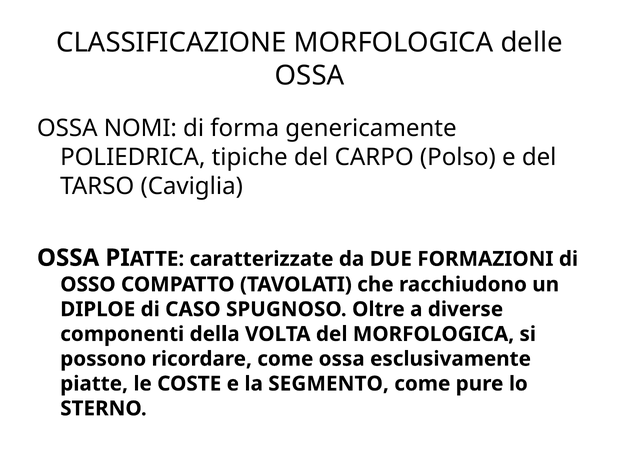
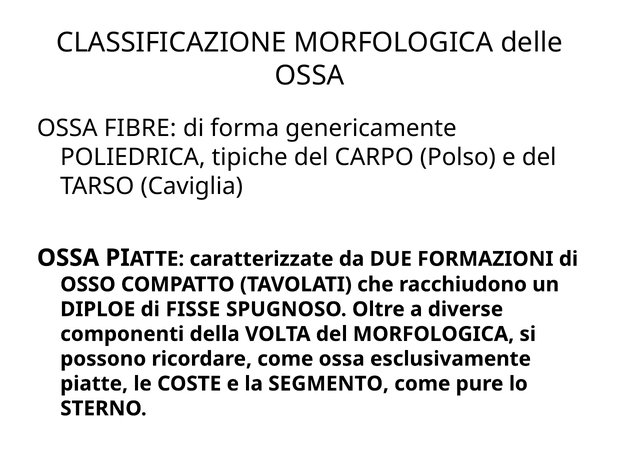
NOMI: NOMI -> FIBRE (140, 128)
CASO: CASO -> FISSE (193, 309)
